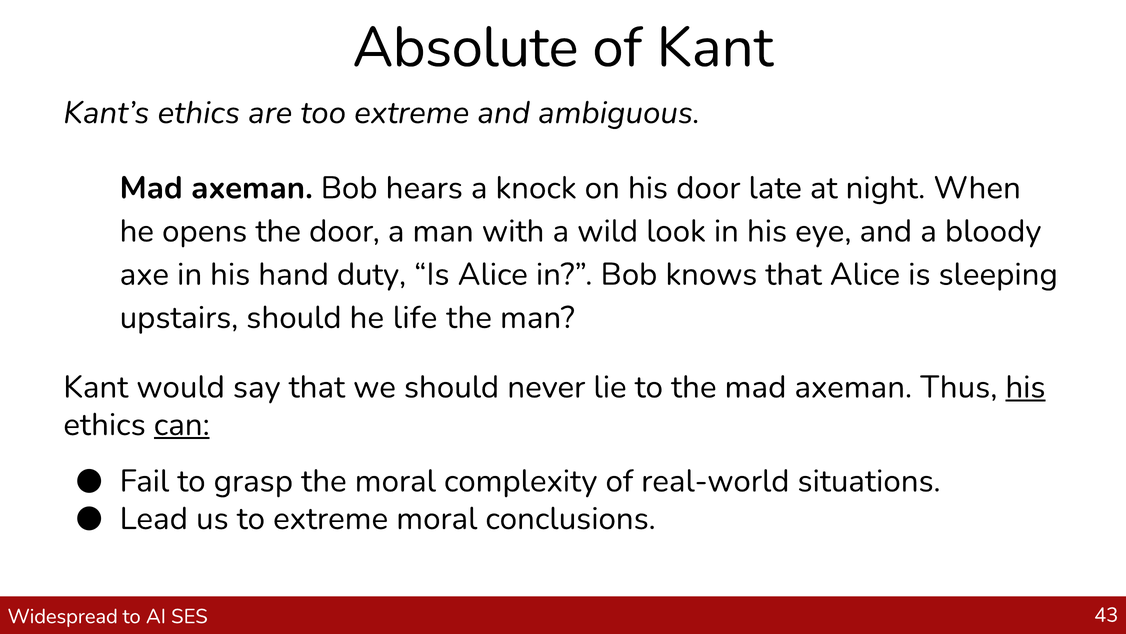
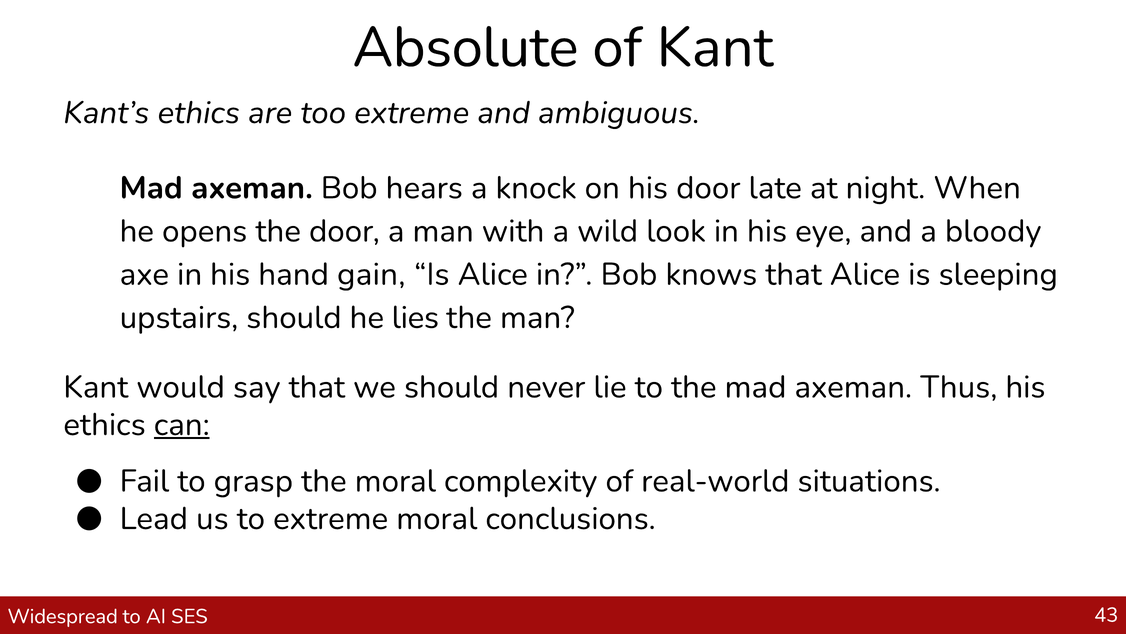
duty: duty -> gain (371, 274)
life: life -> lies (415, 317)
his underline: present -> none (1025, 387)
